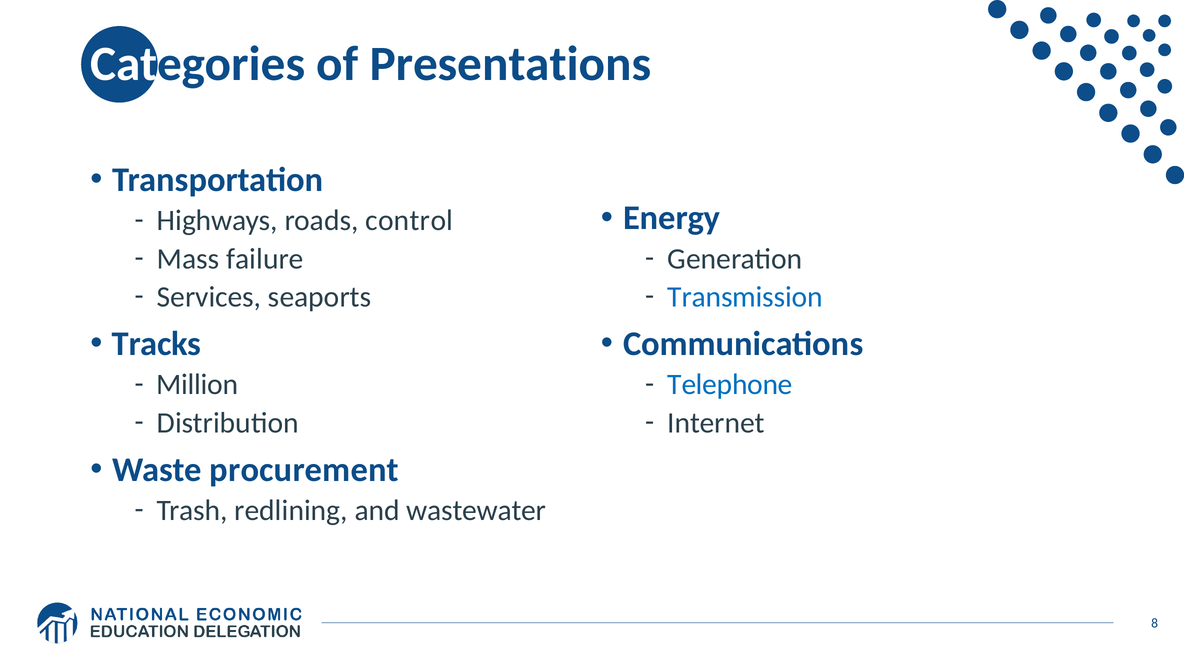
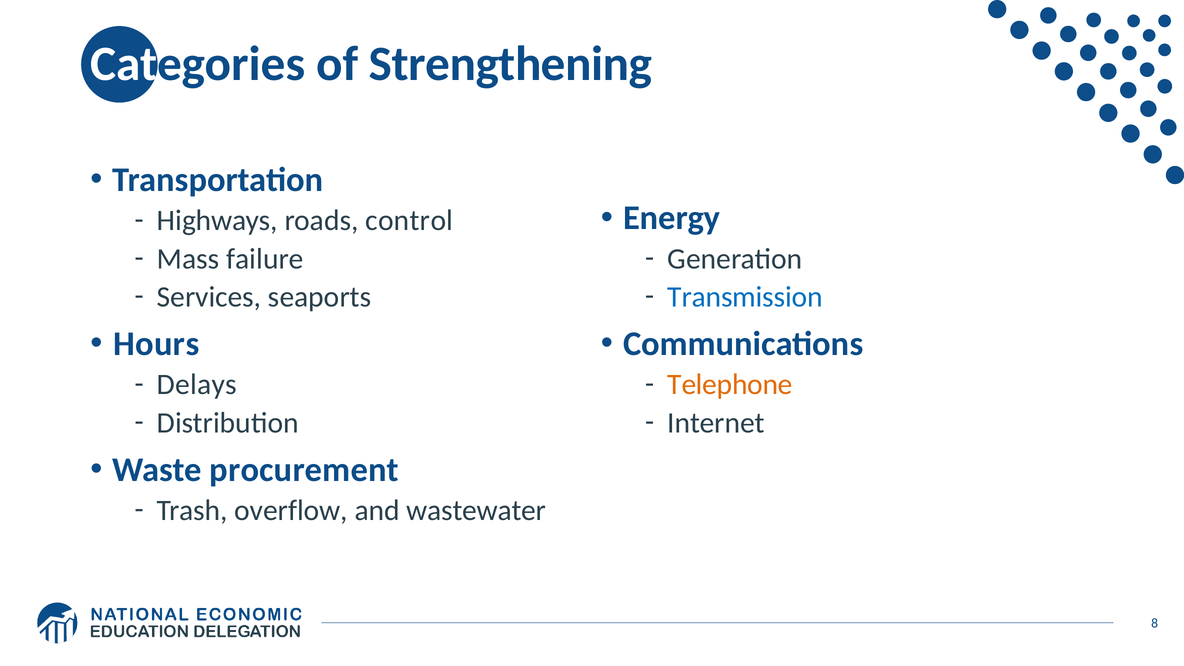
Presentations: Presentations -> Strengthening (511, 64)
Tracks: Tracks -> Hours (156, 344)
Million: Million -> Delays (197, 385)
Telephone colour: blue -> orange (730, 385)
redlining: redlining -> overflow (291, 511)
